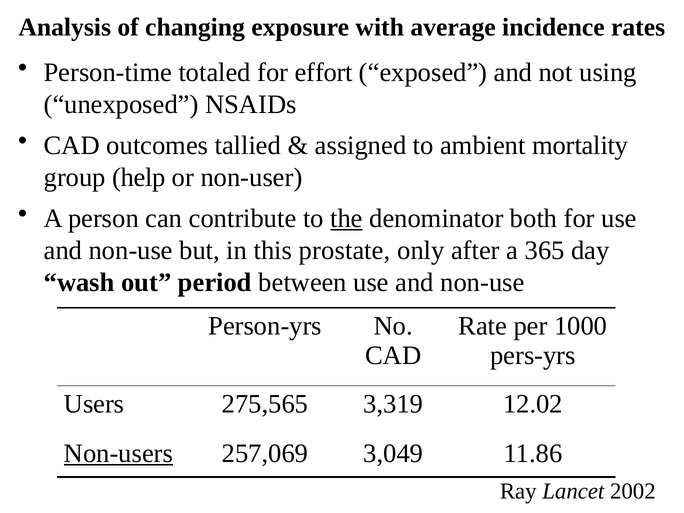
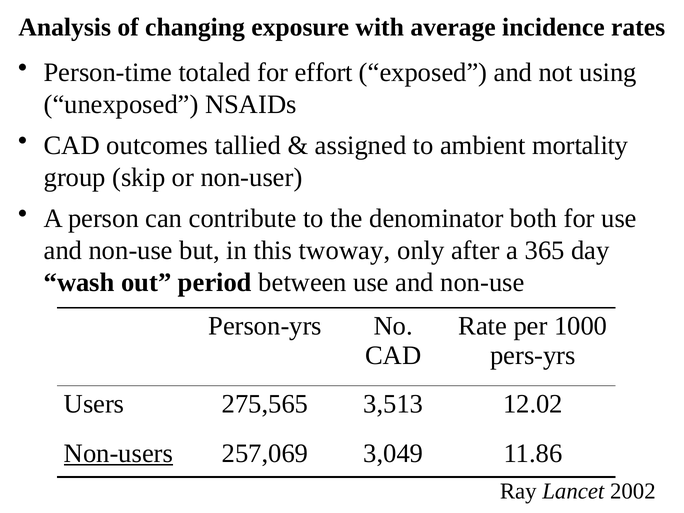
help: help -> skip (139, 177)
the underline: present -> none (347, 218)
prostate: prostate -> twoway (345, 250)
3,319: 3,319 -> 3,513 (393, 404)
